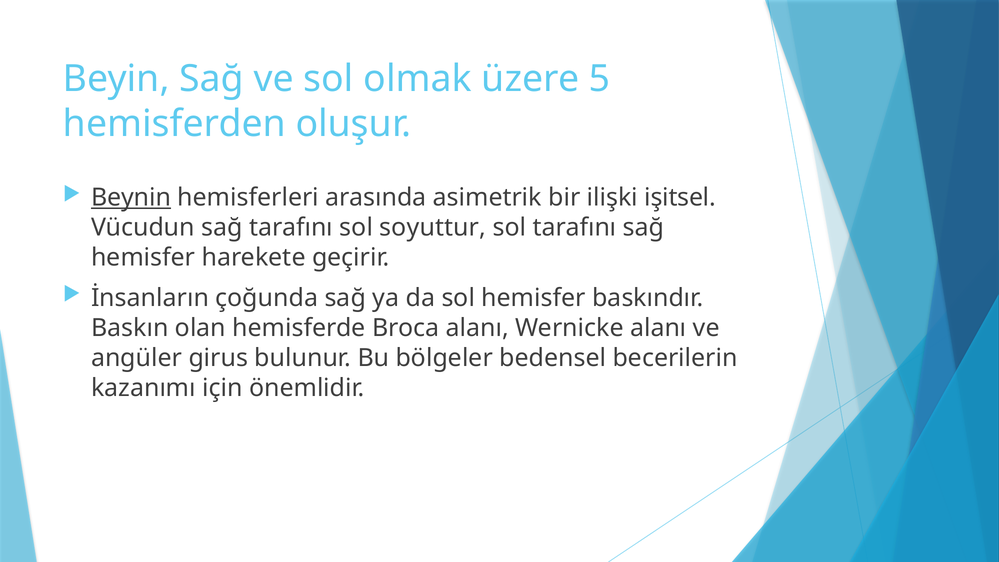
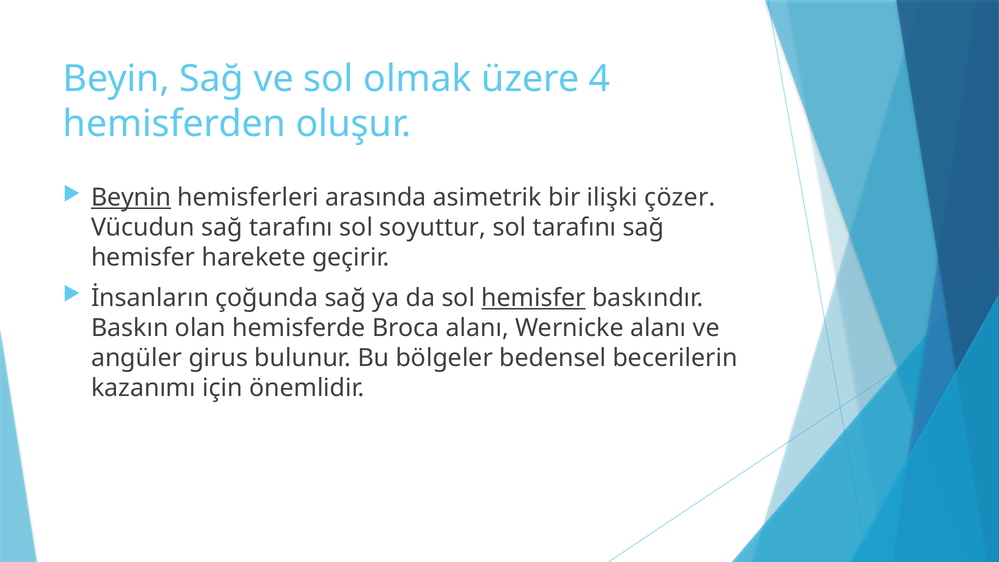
5: 5 -> 4 (600, 79)
işitsel: işitsel -> çözer (680, 198)
hemisfer underline: none -> present (534, 298)
